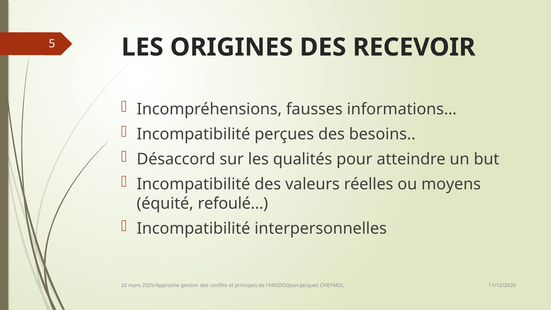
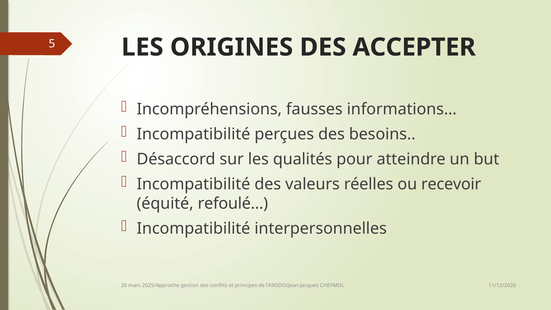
RECEVOIR: RECEVOIR -> ACCEPTER (414, 47)
moyens: moyens -> recevoir (451, 184)
